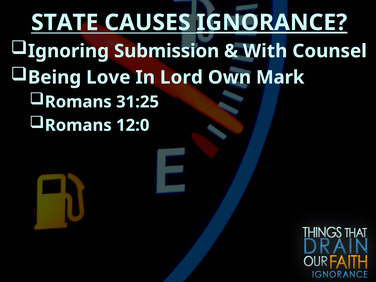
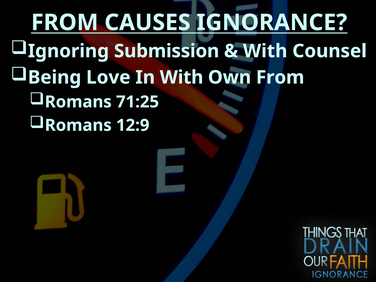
STATE: STATE -> FROM (65, 23)
IGNORANCE underline: present -> none (272, 23)
In Lord: Lord -> With (182, 77)
Own Mark: Mark -> From (280, 77)
31:25: 31:25 -> 71:25 (138, 102)
12:0: 12:0 -> 12:9 (133, 125)
